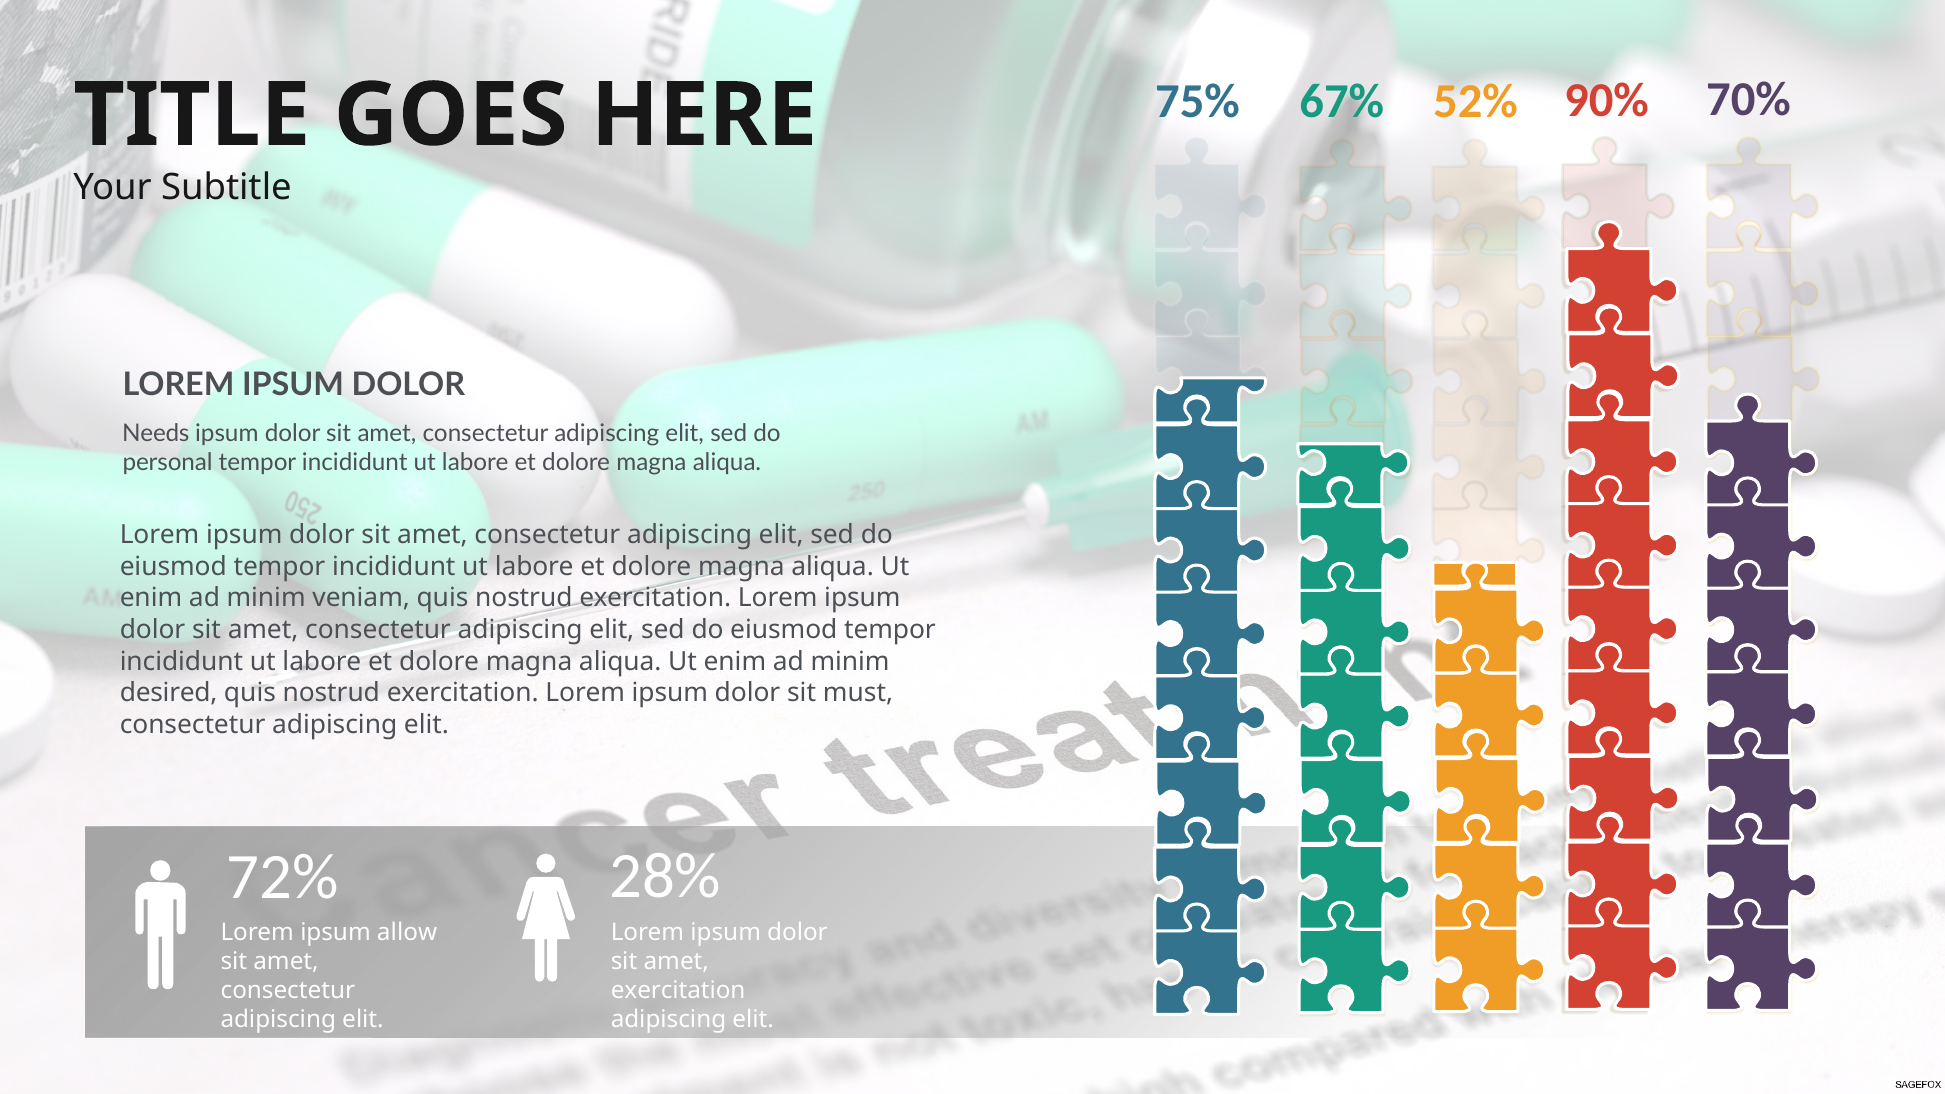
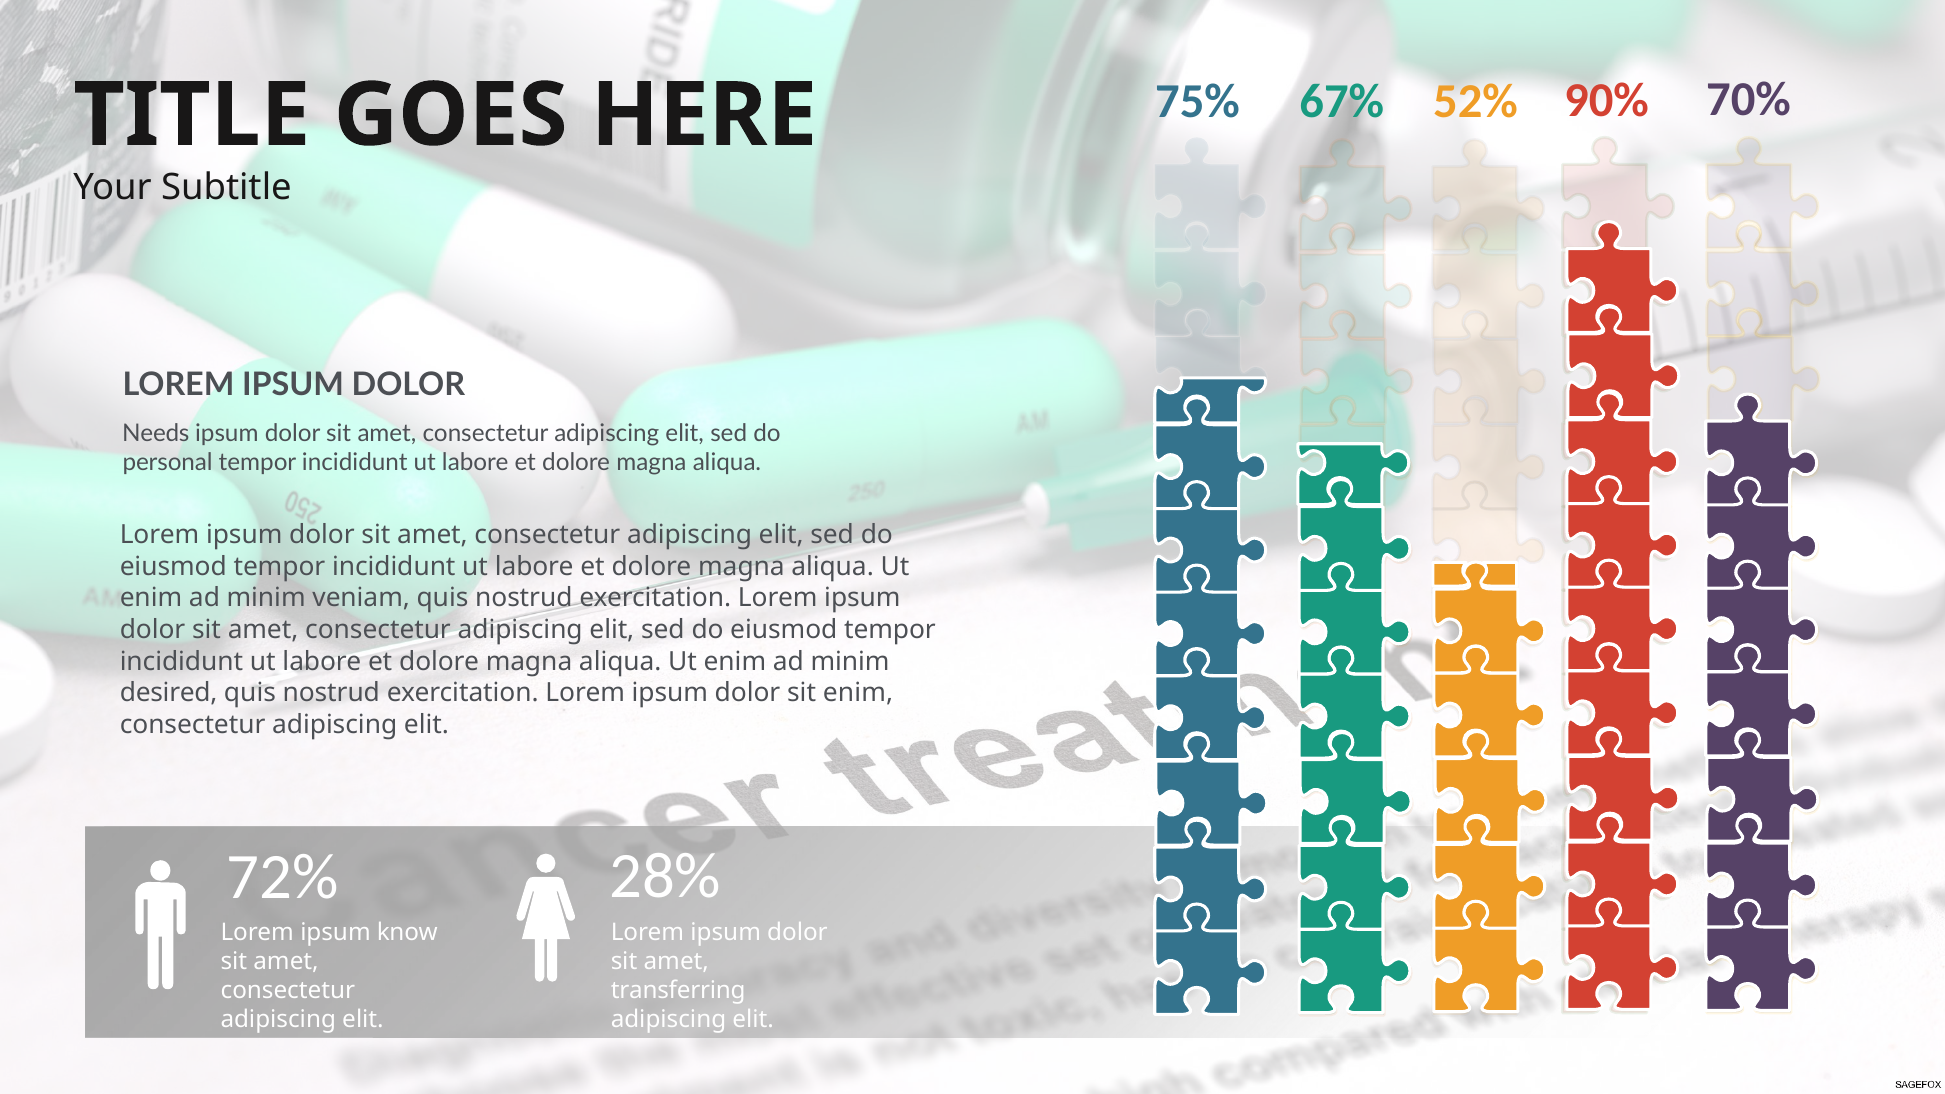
sit must: must -> enim (858, 693)
allow: allow -> know (407, 932)
exercitation: exercitation -> transferring (678, 990)
